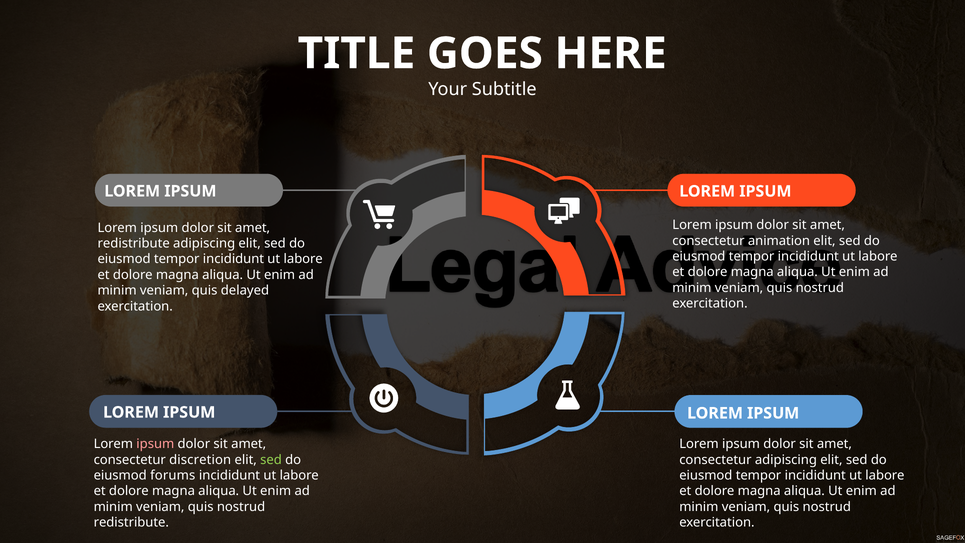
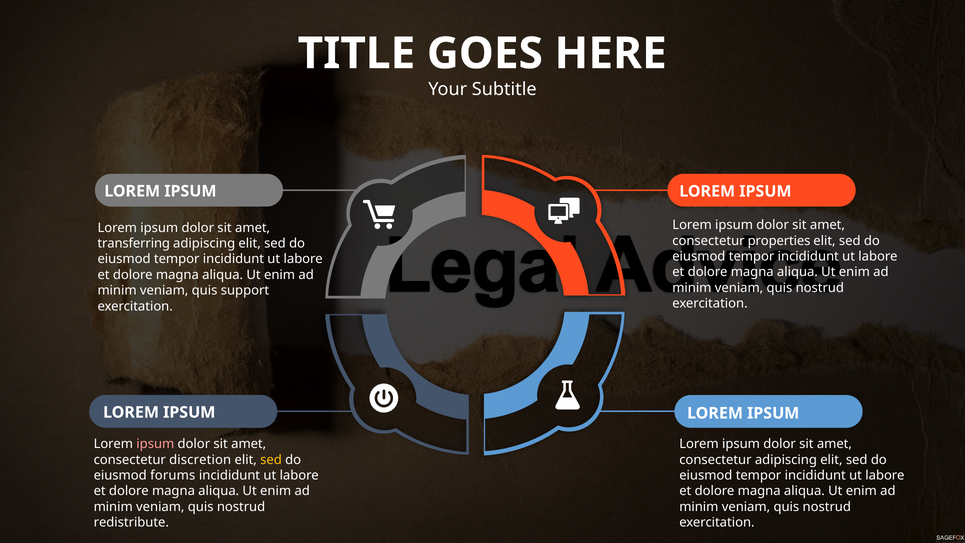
animation: animation -> properties (779, 241)
redistribute: redistribute -> transferring (134, 243)
delayed: delayed -> support (245, 290)
sed colour: light green -> yellow (271, 460)
